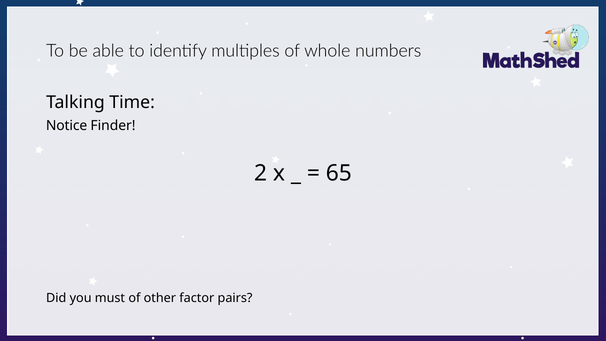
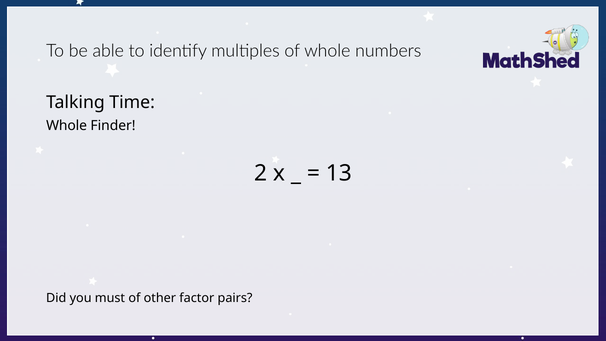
Notice: Notice -> Whole (67, 126)
65: 65 -> 13 (339, 173)
